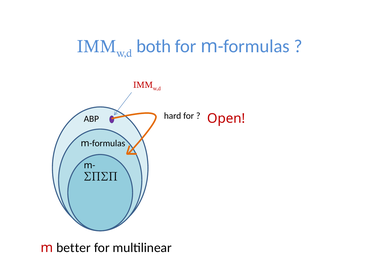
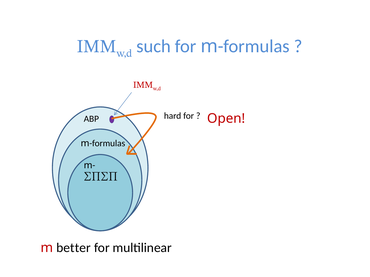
both: both -> such (154, 46)
